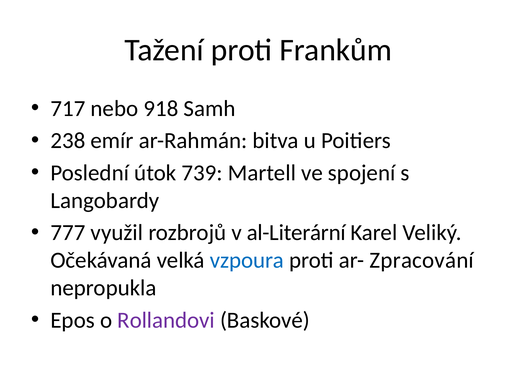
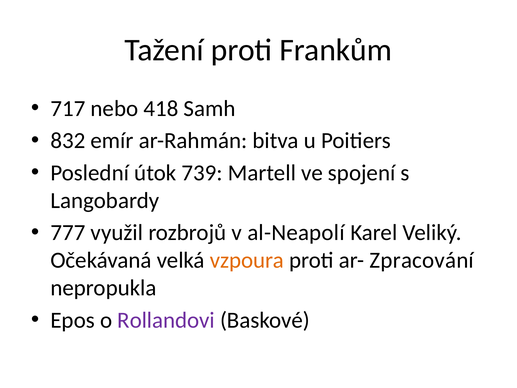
918: 918 -> 418 (161, 108)
238: 238 -> 832 (68, 141)
al-Literární: al-Literární -> al-Neapolí (296, 233)
vzpoura colour: blue -> orange (247, 260)
